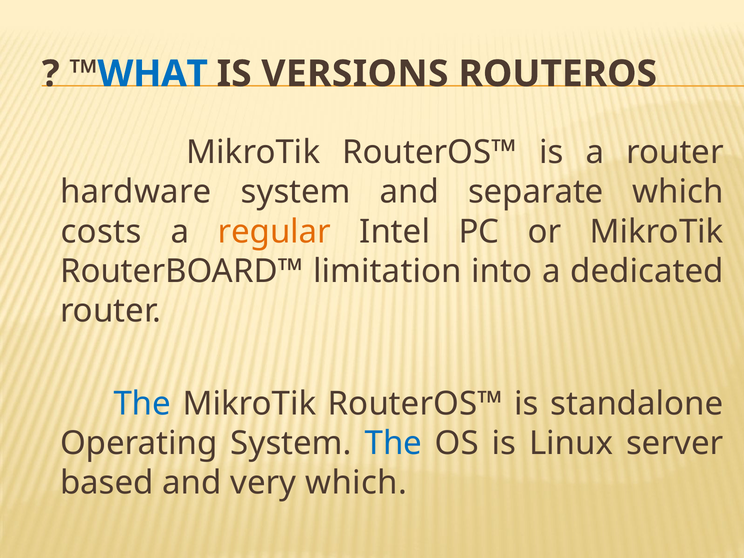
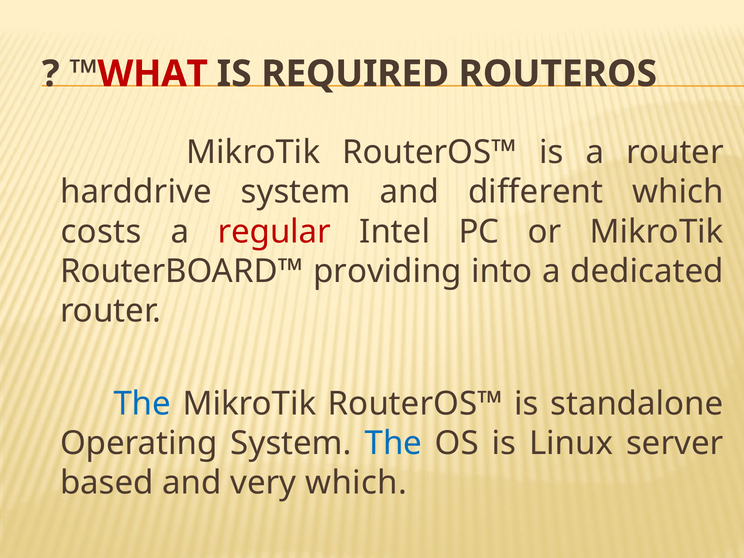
WHAT colour: blue -> red (153, 74)
VERSIONS: VERSIONS -> REQUIRED (355, 74)
hardware: hardware -> harddrive (136, 192)
separate: separate -> different (536, 192)
regular colour: orange -> red (274, 232)
limitation: limitation -> providing (387, 271)
